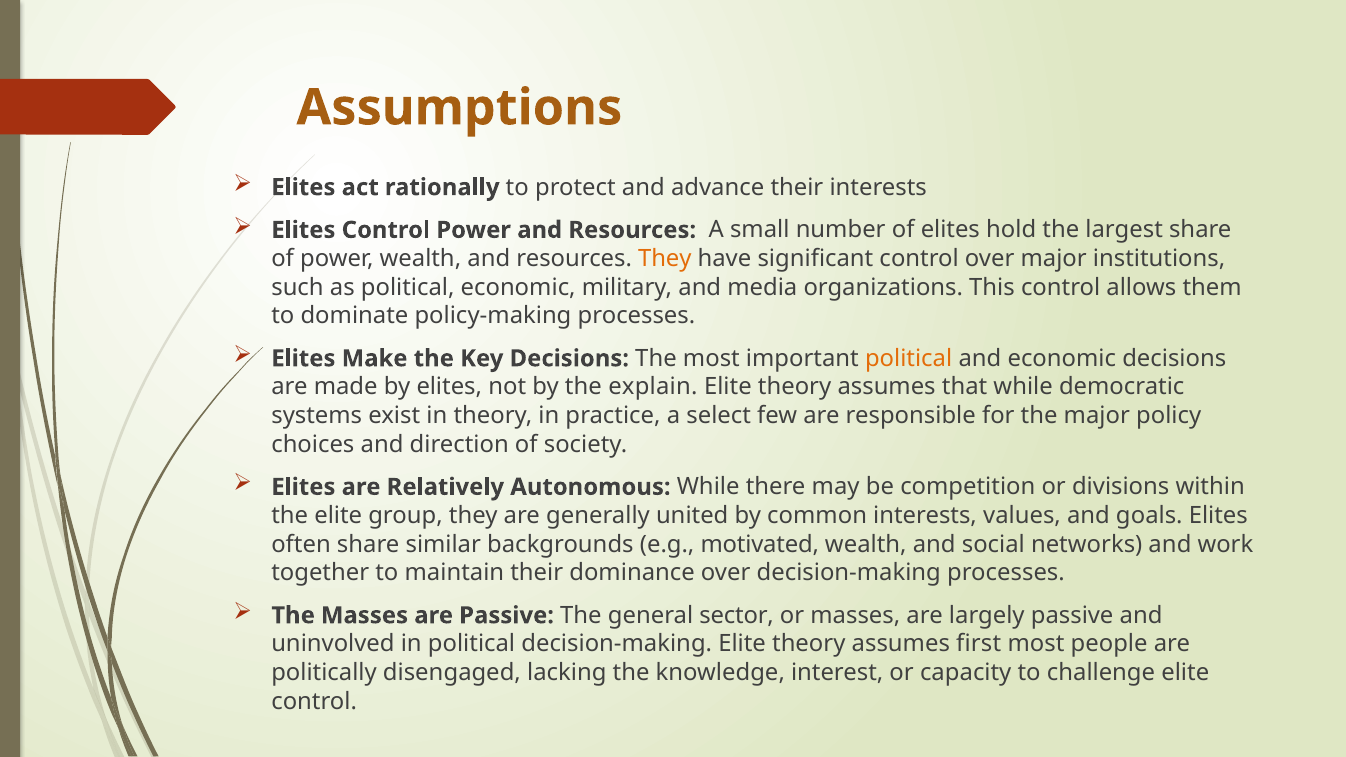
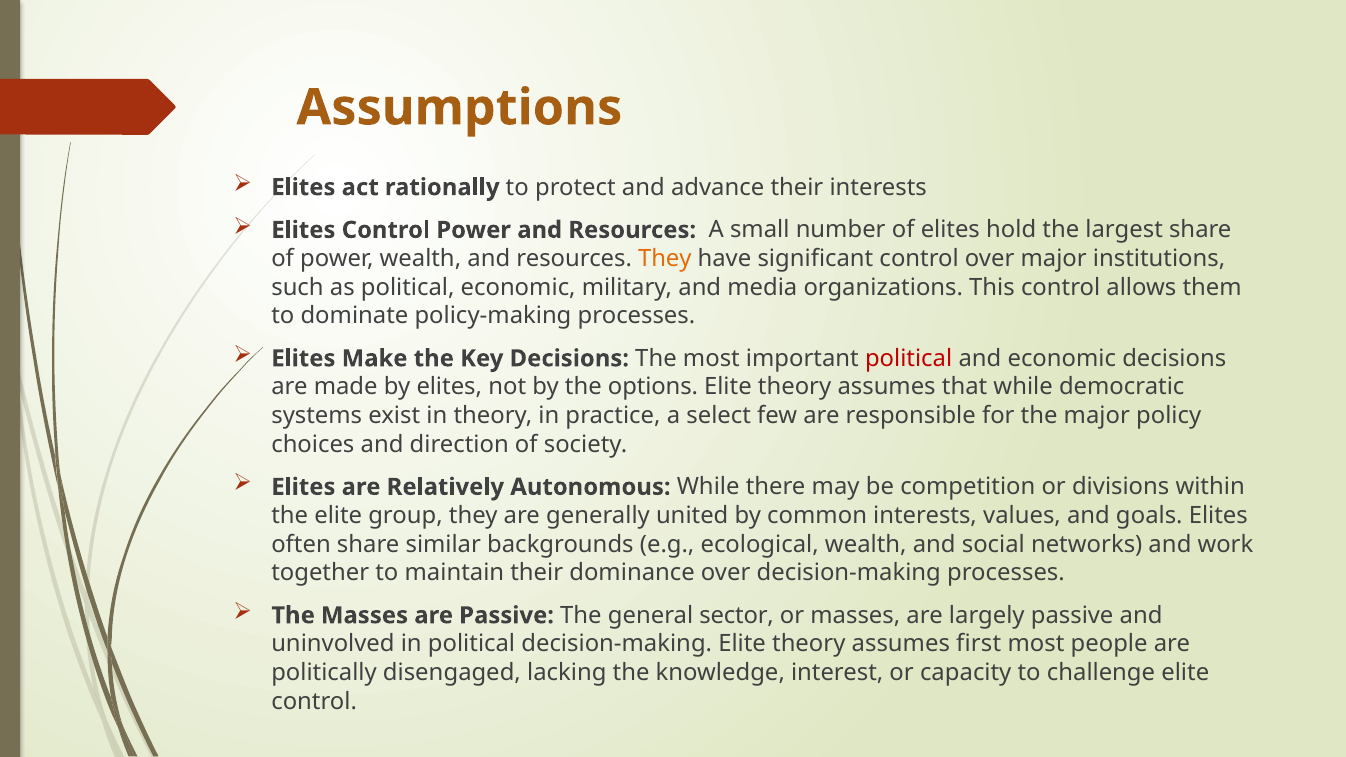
political colour: orange -> red (909, 359)
explain: explain -> options (653, 387)
motivated: motivated -> ecological (760, 544)
